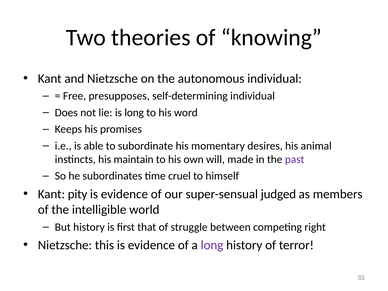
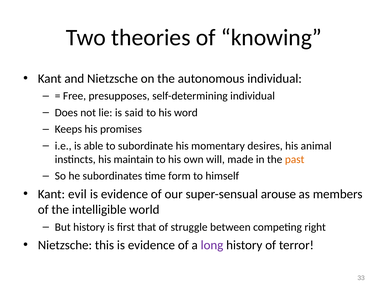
is long: long -> said (134, 113)
past colour: purple -> orange (295, 159)
cruel: cruel -> form (179, 176)
pity: pity -> evil (77, 194)
judged: judged -> arouse (278, 194)
